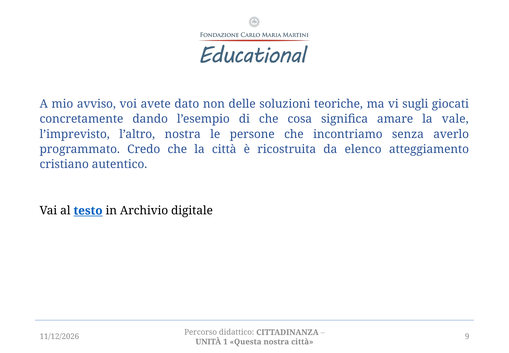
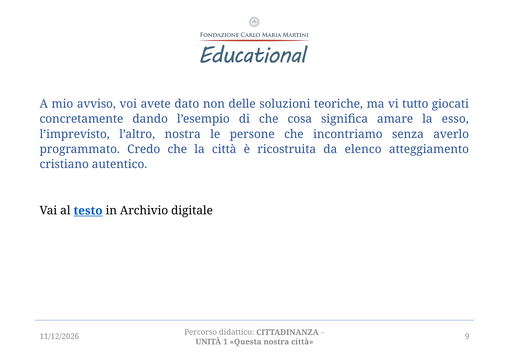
sugli: sugli -> tutto (415, 104)
vale: vale -> esso (455, 119)
